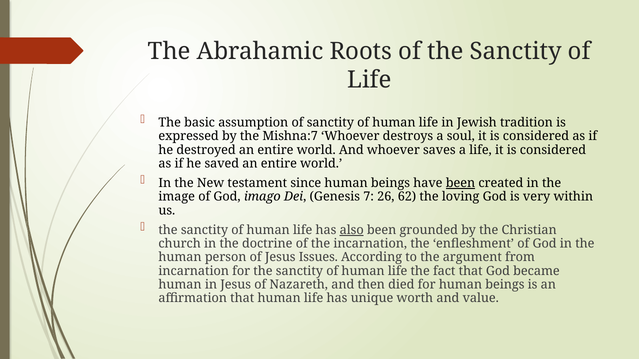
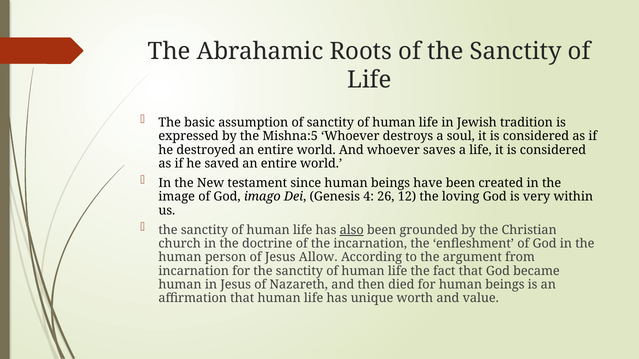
Mishna:7: Mishna:7 -> Mishna:5 (290, 136)
been underline: present -> none (460, 183)
7: 7 -> 4 (369, 197)
62: 62 -> 12 (407, 197)
Issues: Issues -> Allow (318, 258)
